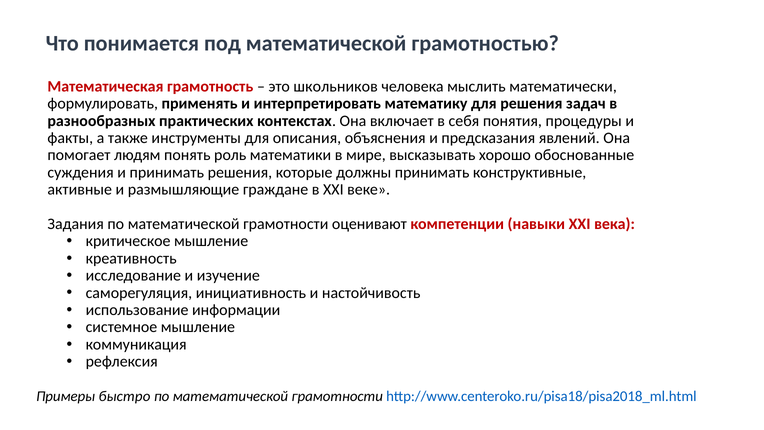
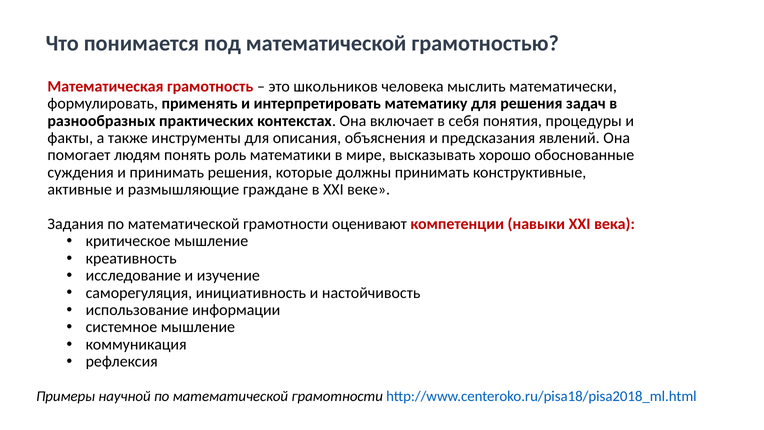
быстро: быстро -> научной (125, 396)
